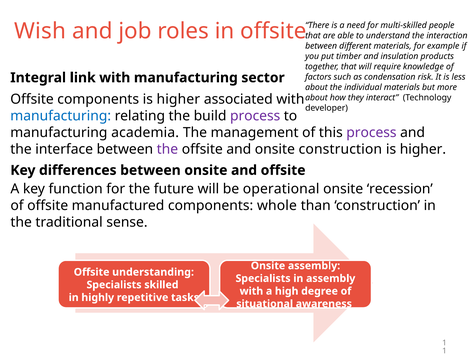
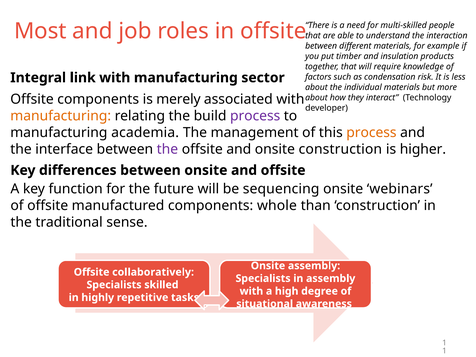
Wish: Wish -> Most (40, 31)
higher: higher -> merely (178, 99)
manufacturing colour: blue -> orange (61, 116)
process colour: purple -> orange (371, 133)
operational: operational -> sequencing (281, 189)
recession: recession -> webinars (400, 189)
understanding: understanding -> collaboratively (153, 272)
